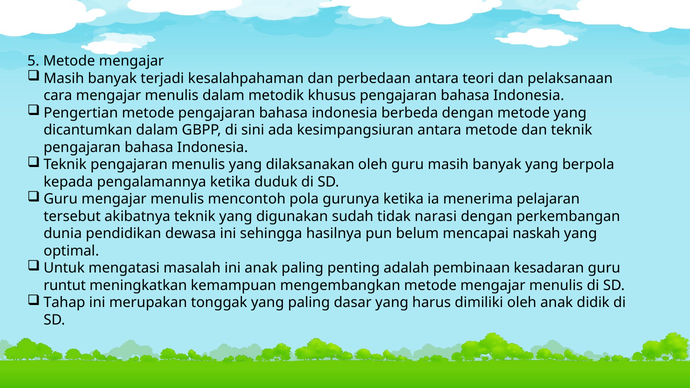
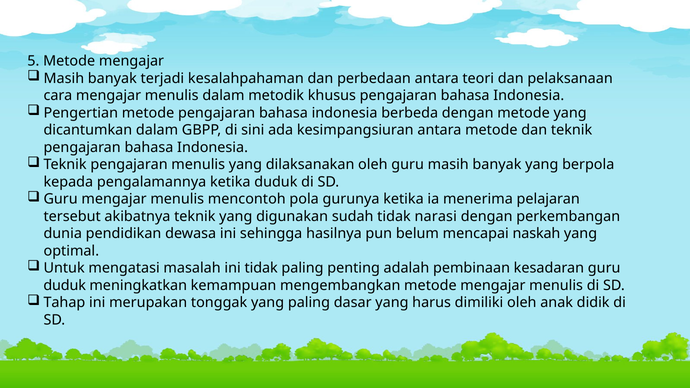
ini anak: anak -> tidak (261, 268)
runtut: runtut -> duduk (65, 286)
